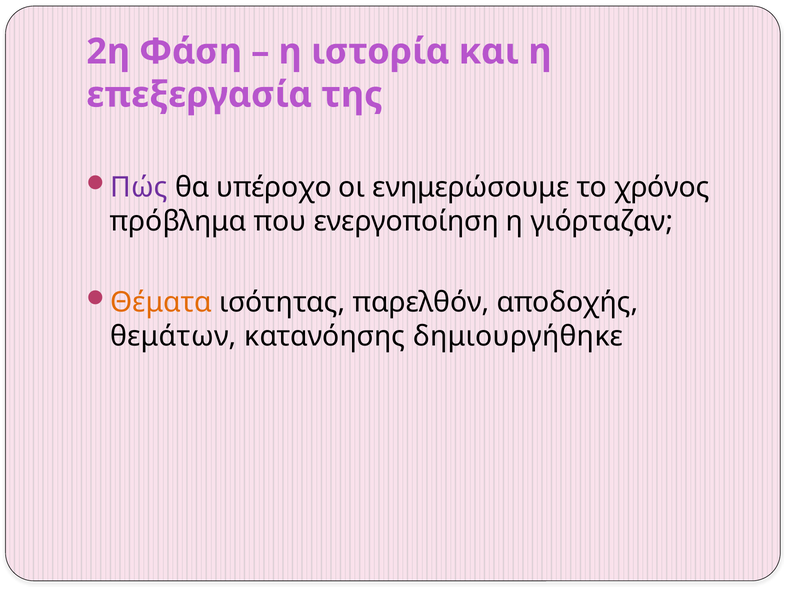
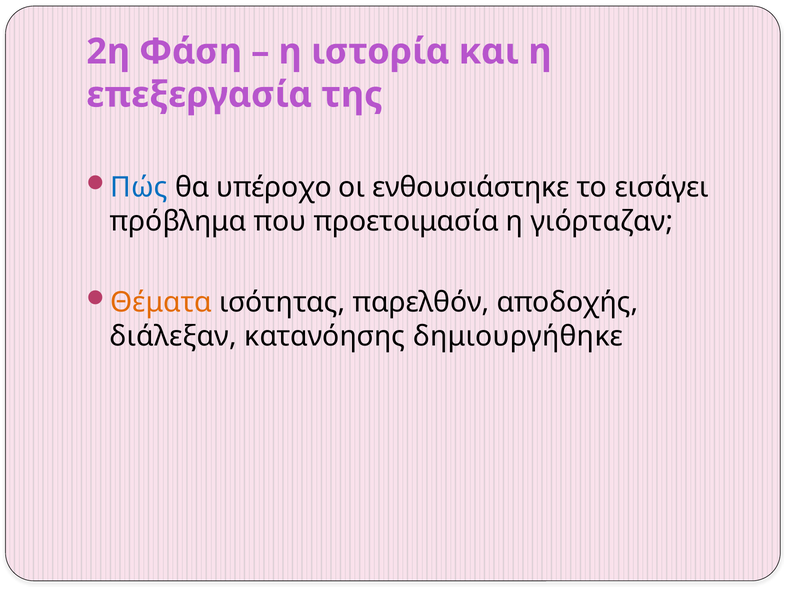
Πώς colour: purple -> blue (139, 188)
ενημερώσουμε: ενημερώσουμε -> ενθουσιάστηκε (471, 188)
χρόνος: χρόνος -> εισάγει (662, 188)
ενεργοποίηση: ενεργοποίηση -> προετοιμασία (406, 222)
θεμάτων: θεμάτων -> διάλεξαν (173, 337)
